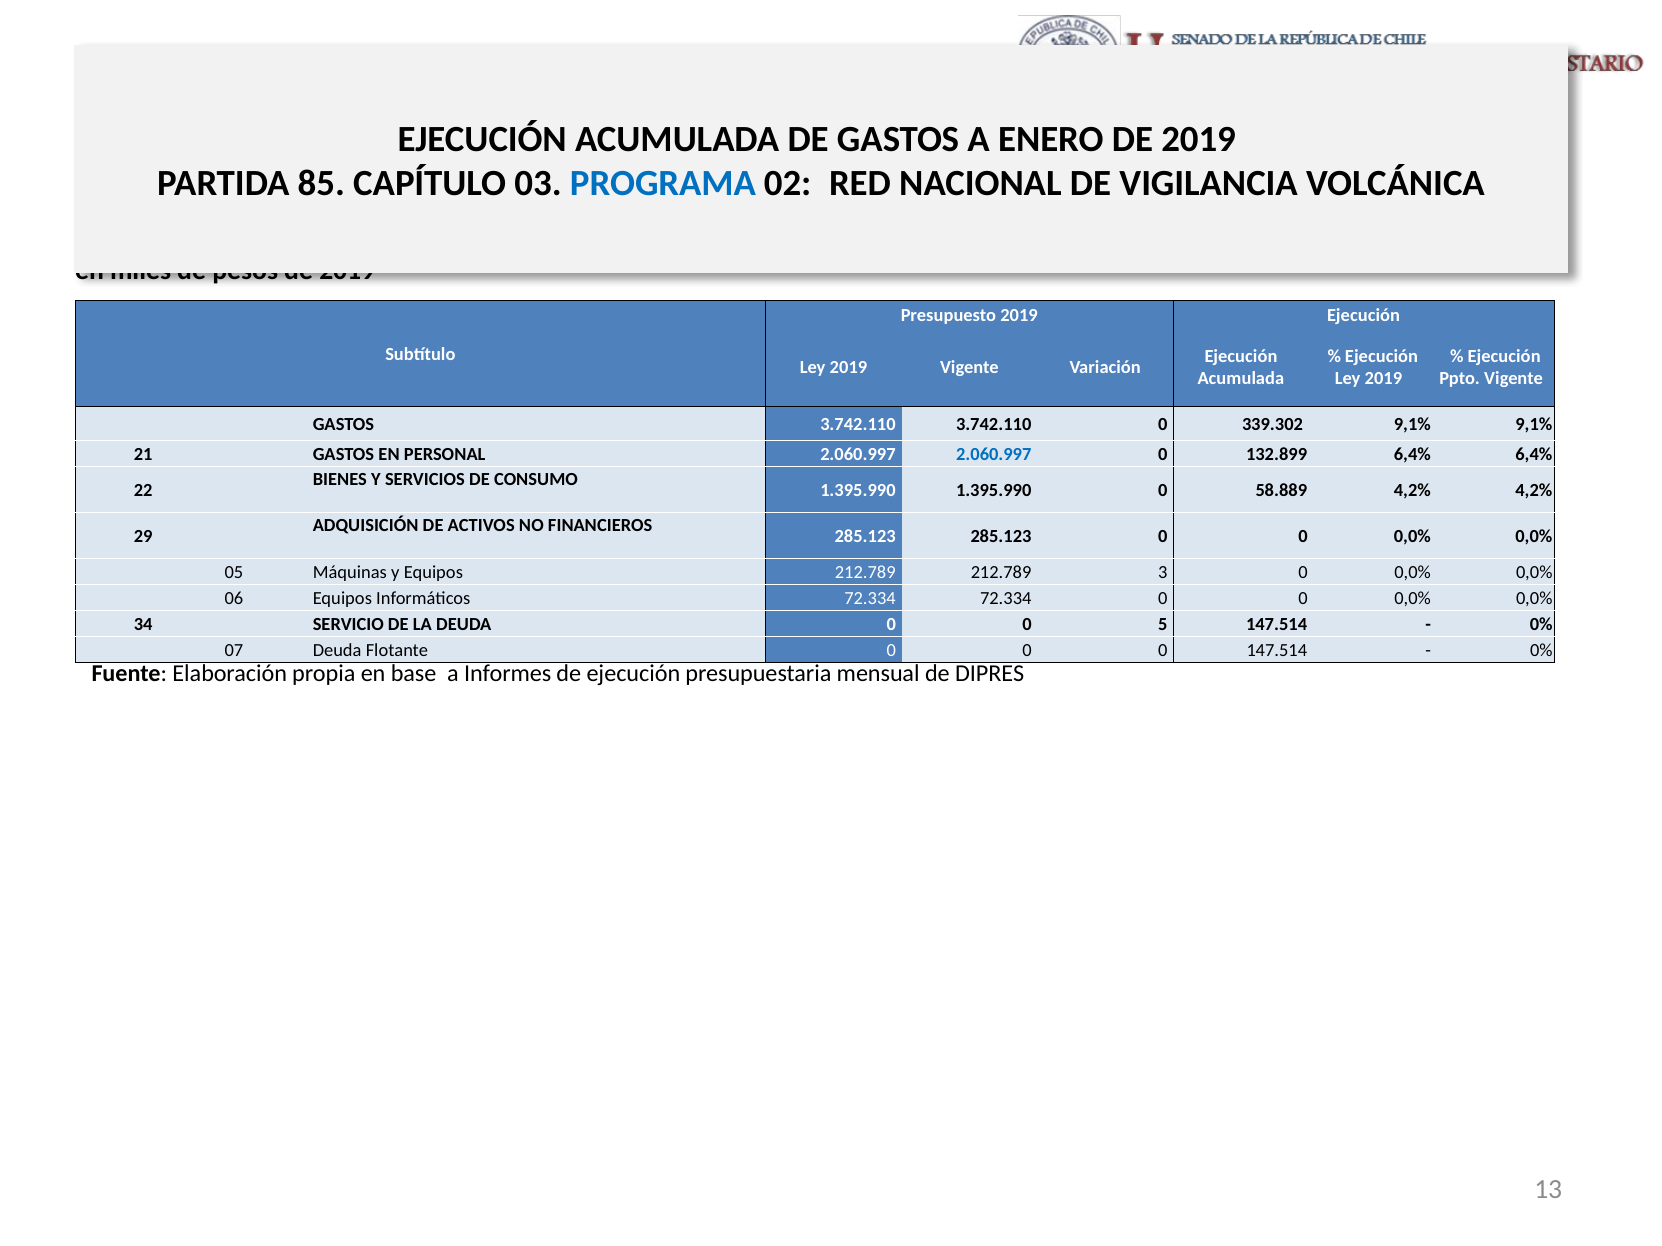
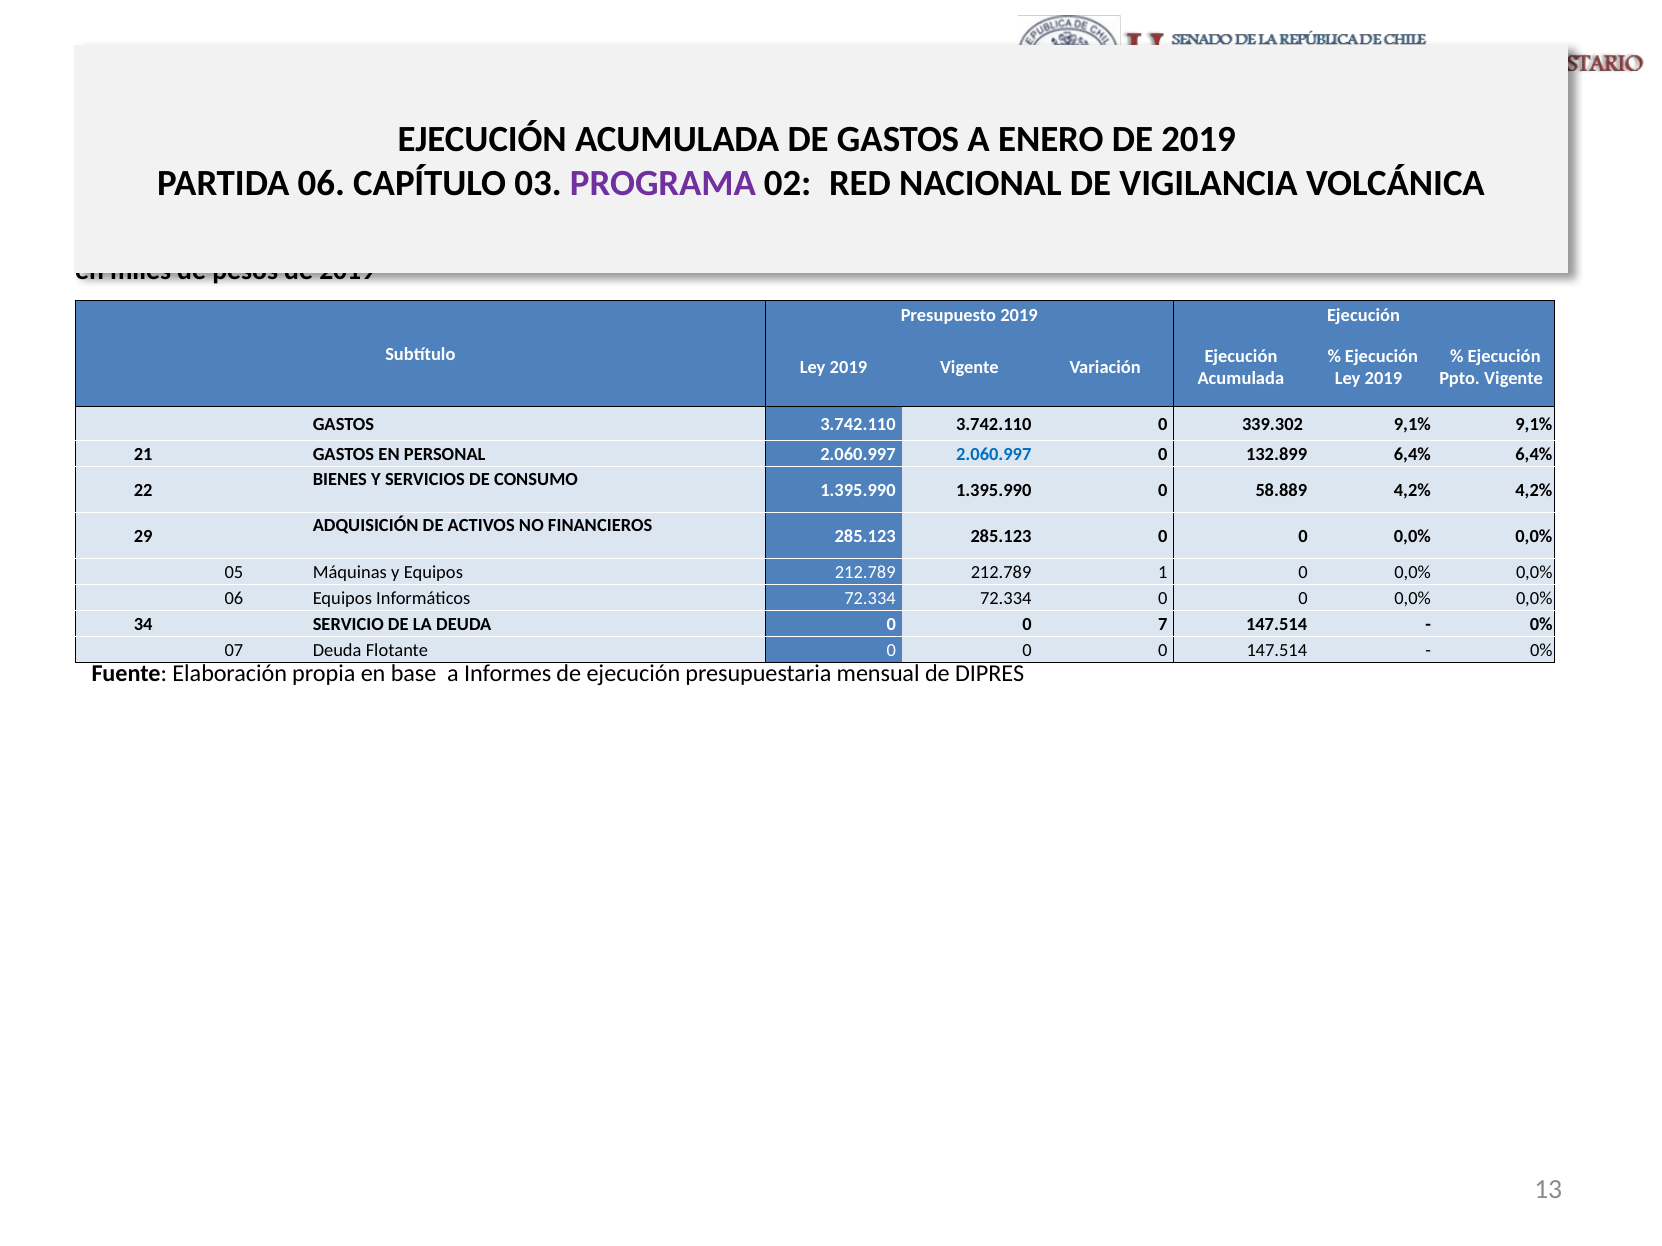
PARTIDA 85: 85 -> 06 (321, 184)
PROGRAMA colour: blue -> purple (663, 184)
3: 3 -> 1 (1163, 572)
5: 5 -> 7 (1163, 624)
